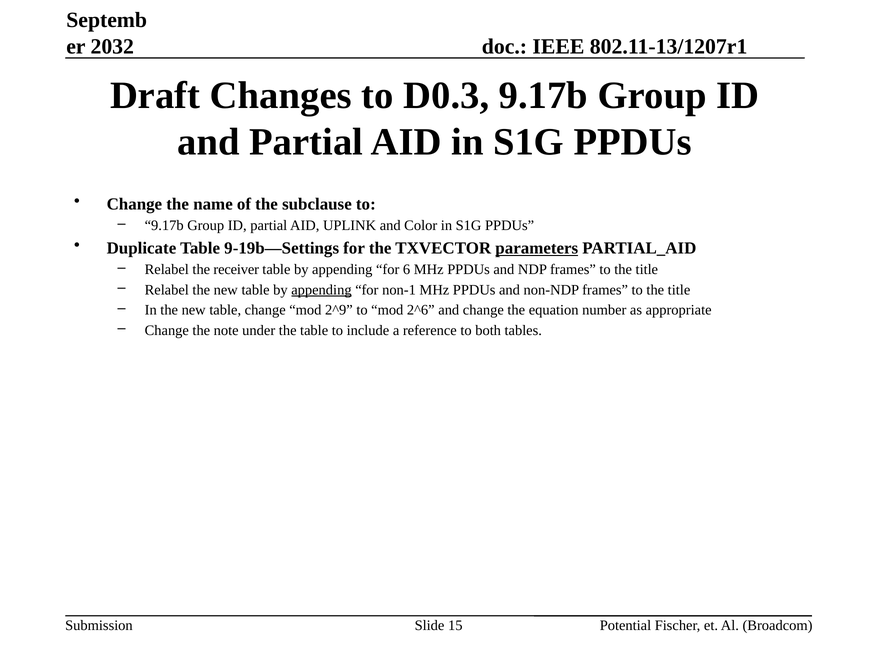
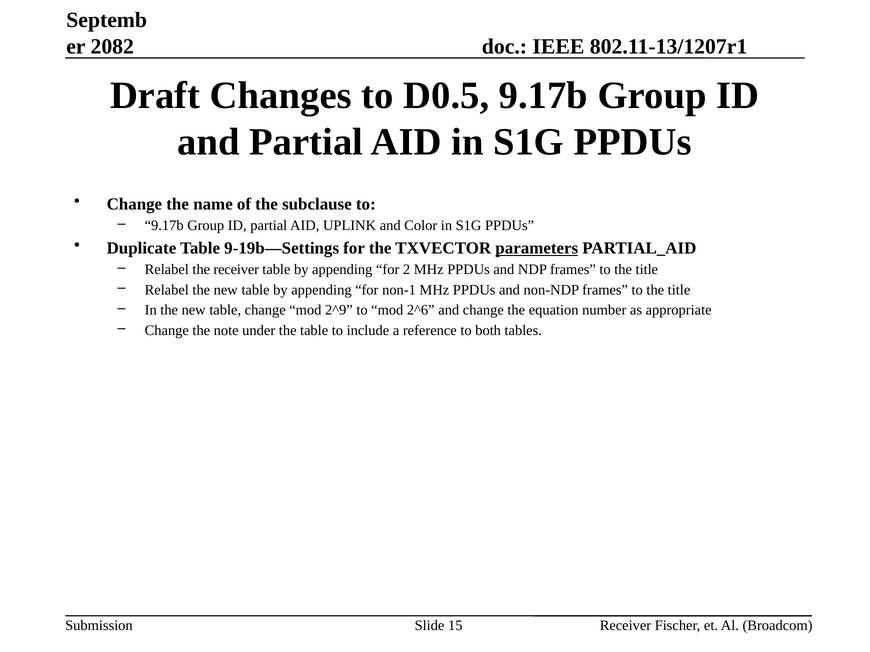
2032: 2032 -> 2082 (112, 46)
D0.3: D0.3 -> D0.5 (446, 95)
6: 6 -> 2 (407, 270)
appending underline: present -> none (321, 290)
Potential: Potential -> Receiver (625, 626)
